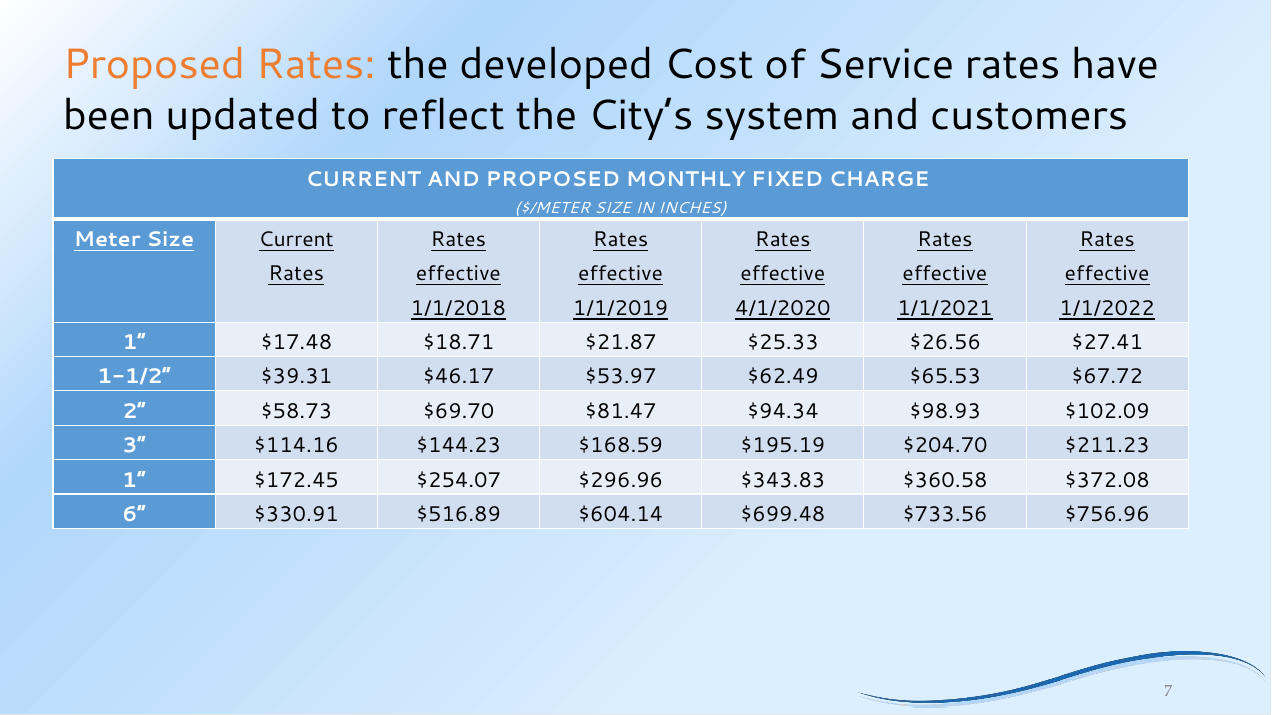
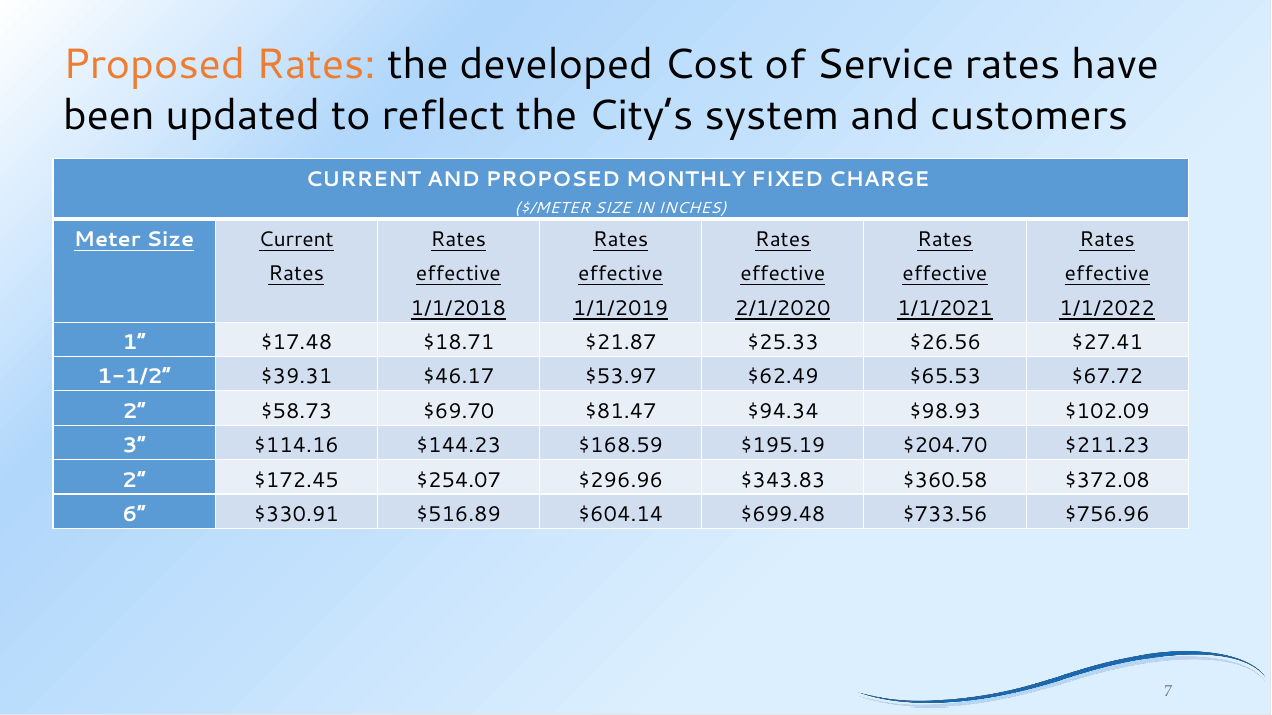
4/1/2020: 4/1/2020 -> 2/1/2020 (783, 308)
1: 1 -> 2 (134, 480)
